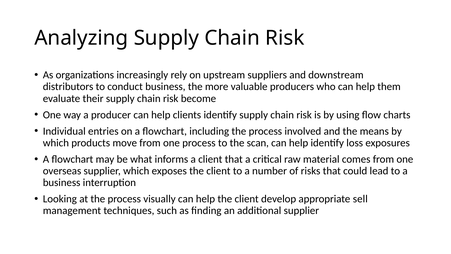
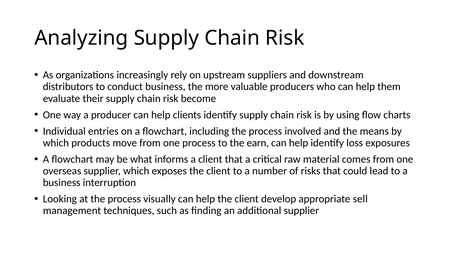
scan: scan -> earn (258, 143)
